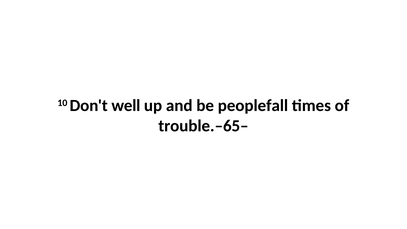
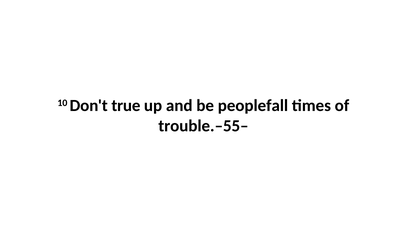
well: well -> true (126, 105)
trouble.–65–: trouble.–65– -> trouble.–55– (203, 126)
